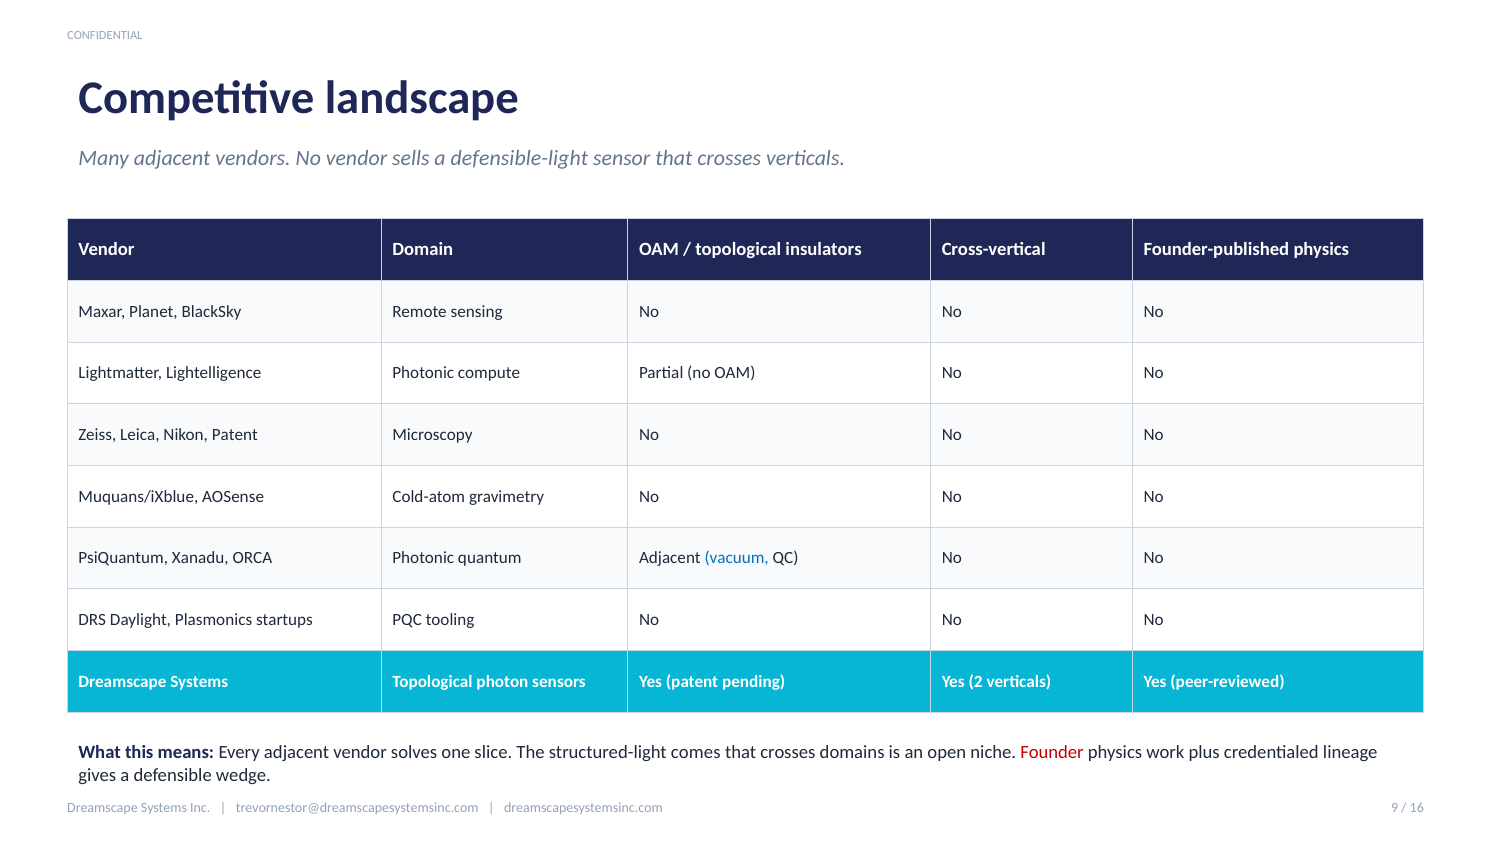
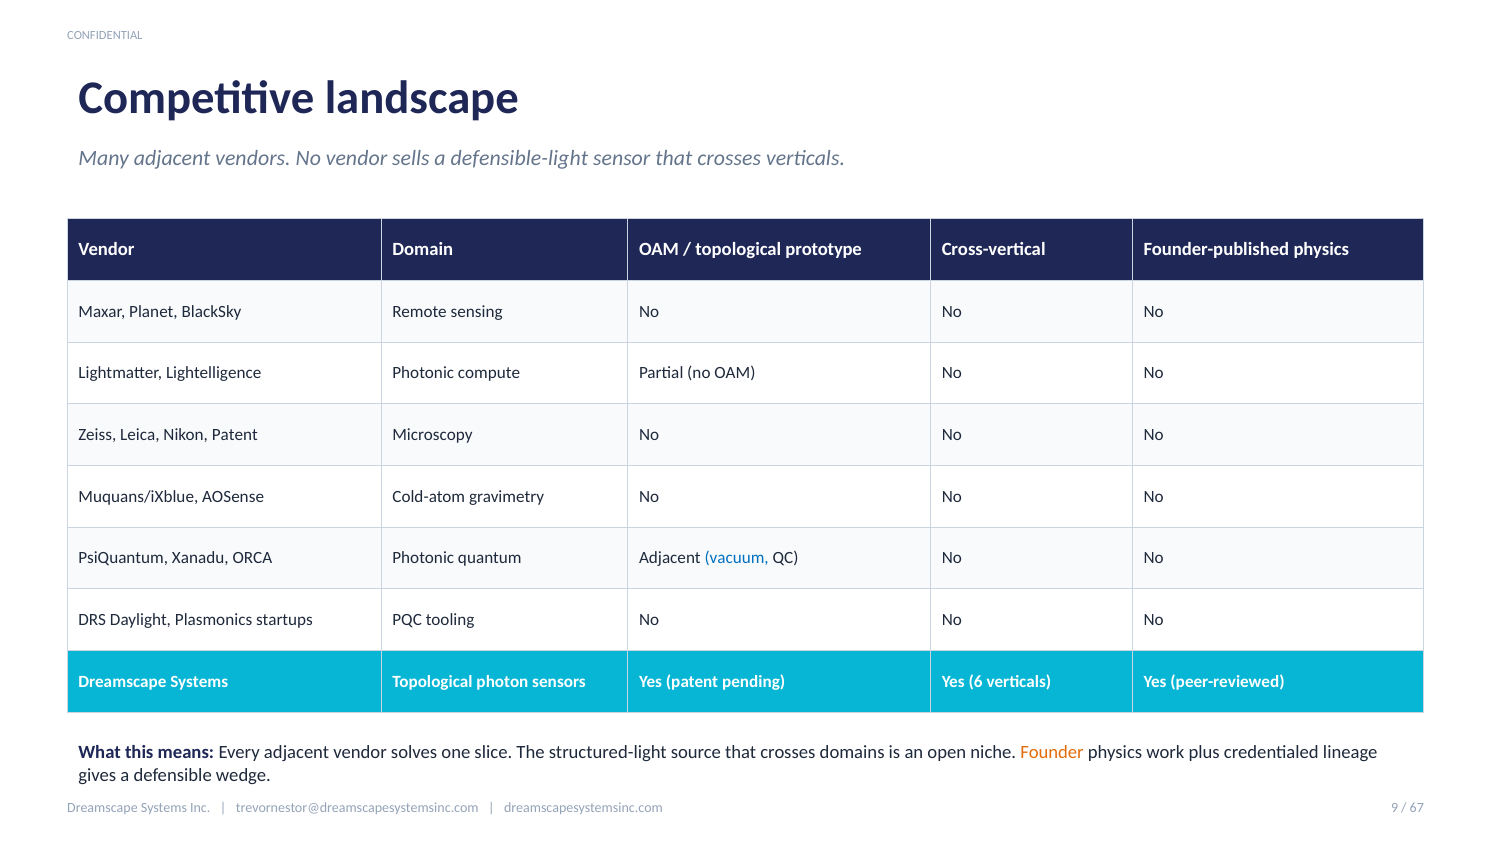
insulators: insulators -> prototype (824, 250)
2: 2 -> 6 (976, 681)
comes: comes -> source (696, 752)
Founder colour: red -> orange (1052, 752)
16: 16 -> 67 (1417, 808)
